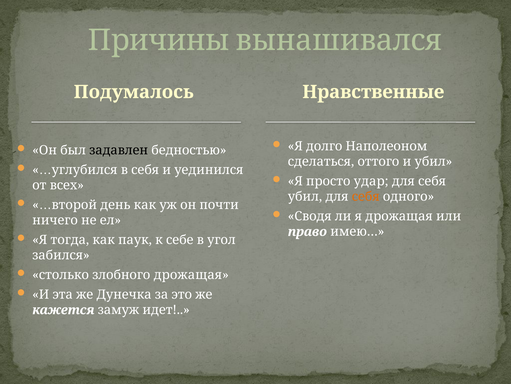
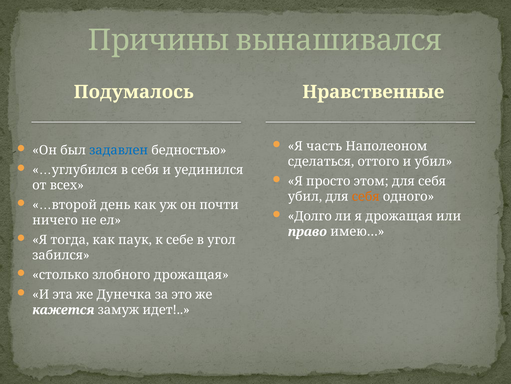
долго: долго -> часть (324, 146)
задавлен colour: black -> blue (119, 150)
удар: удар -> этом (371, 181)
Сводя: Сводя -> Долго (310, 216)
